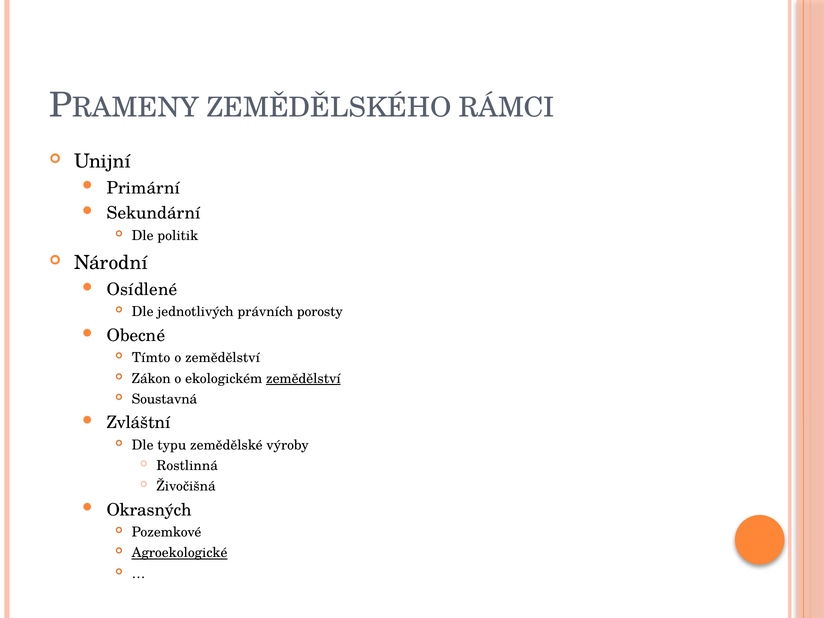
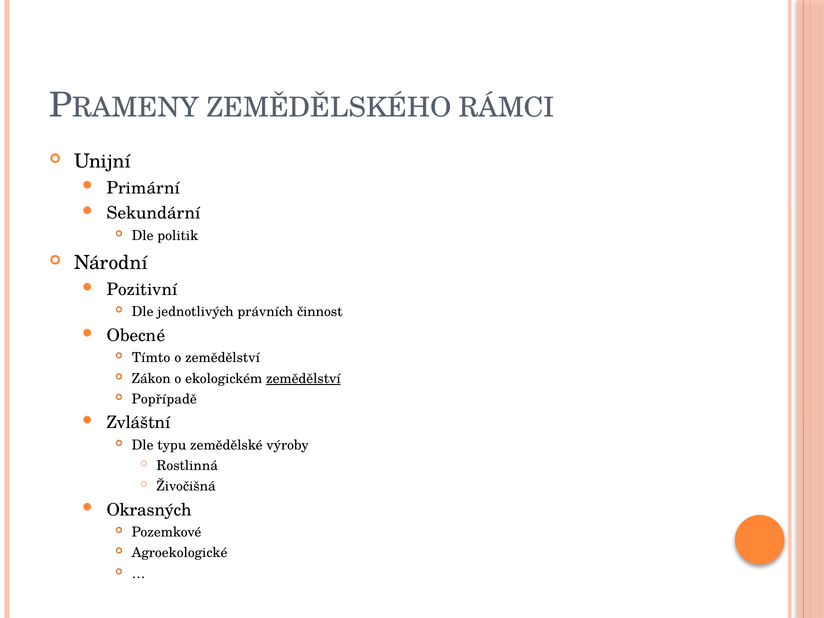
Osídlené: Osídlené -> Pozitivní (142, 290)
porosty: porosty -> činnost (320, 312)
Soustavná: Soustavná -> Popřípadě (164, 399)
Agroekologické underline: present -> none (180, 553)
